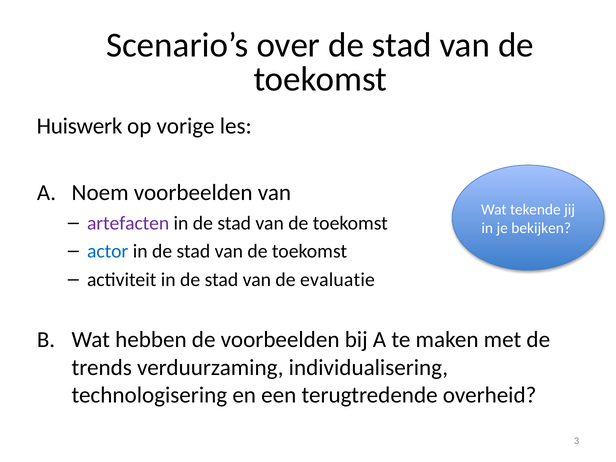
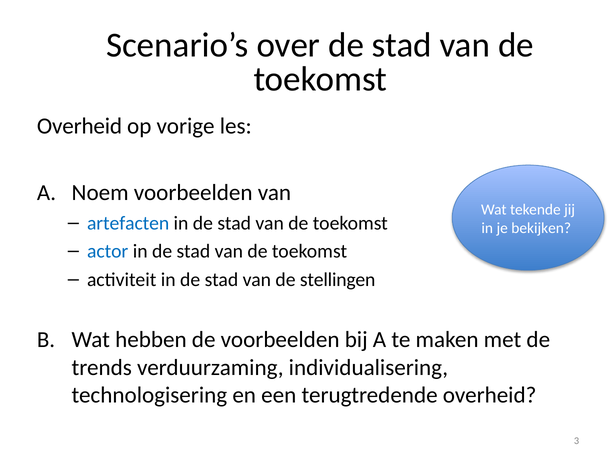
Huiswerk: Huiswerk -> Overheid (79, 126)
artefacten colour: purple -> blue (128, 223)
evaluatie: evaluatie -> stellingen (338, 280)
